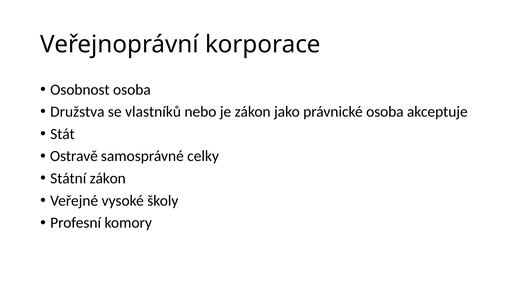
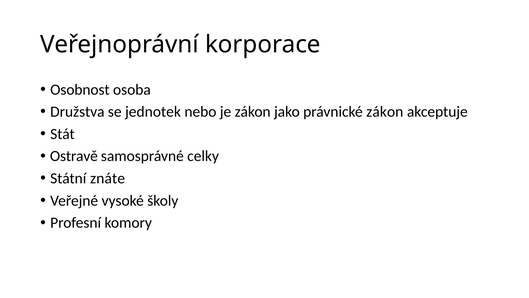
vlastníků: vlastníků -> jednotek (153, 112)
právnické osoba: osoba -> zákon (385, 112)
Státní zákon: zákon -> znáte (108, 178)
